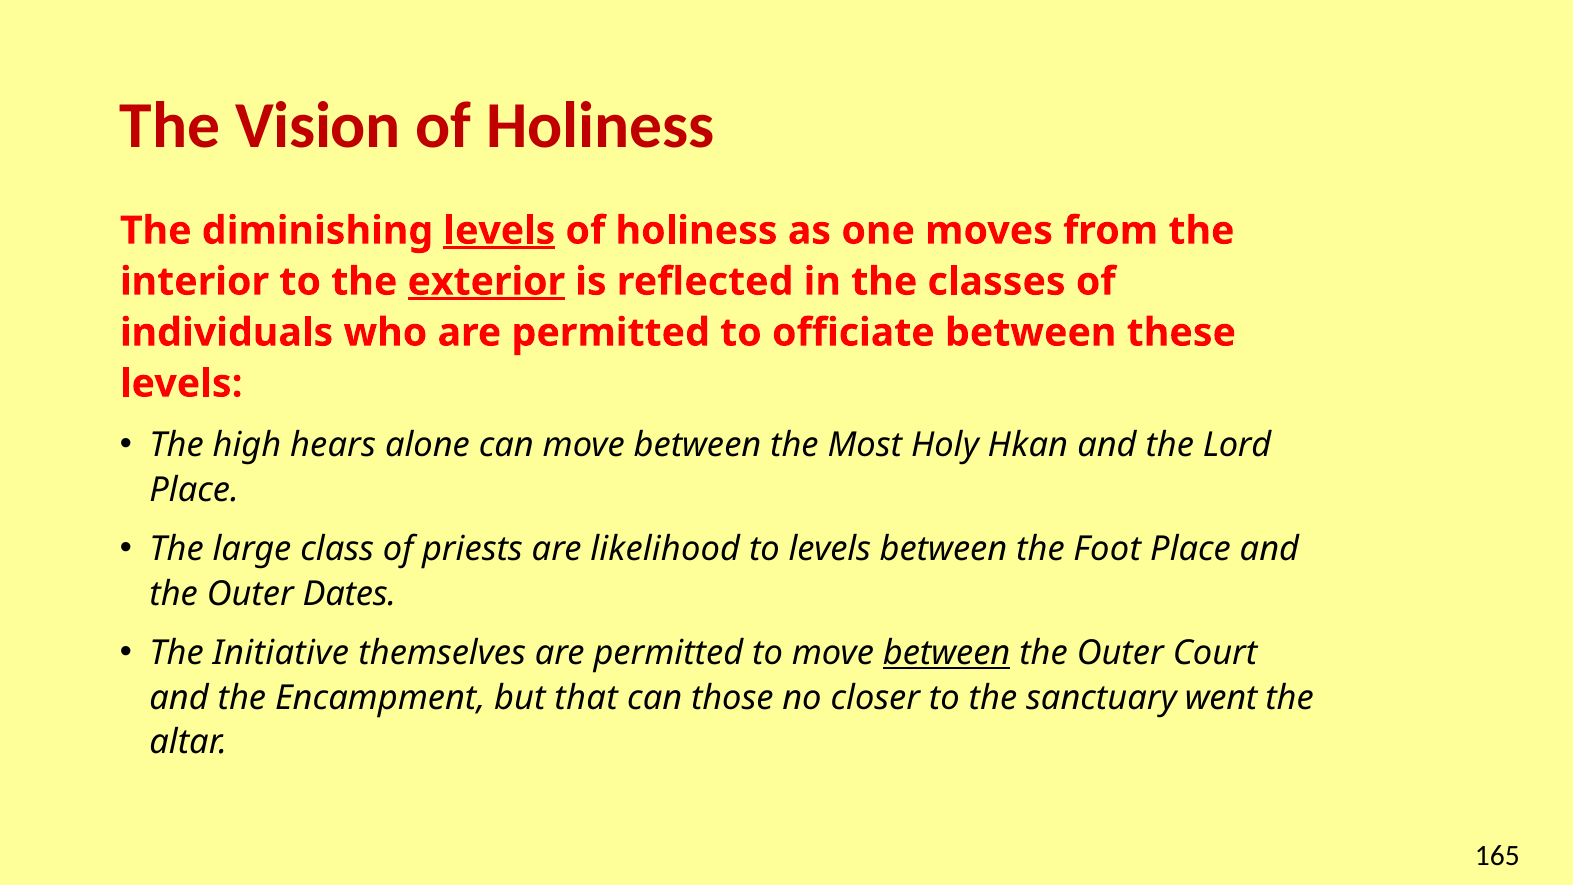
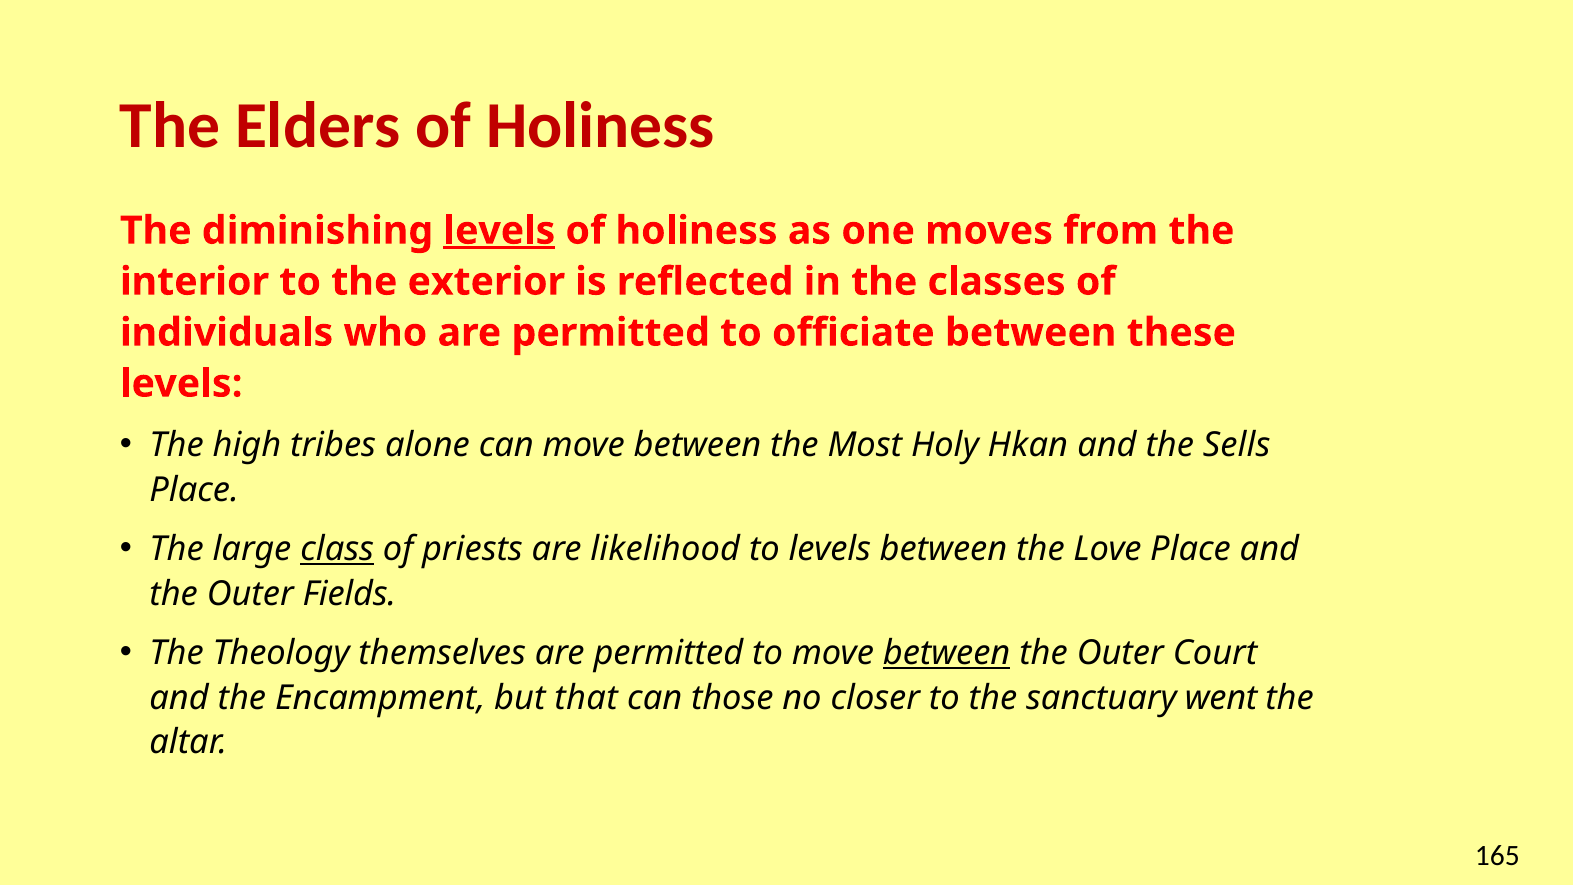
Vision: Vision -> Elders (318, 125)
exterior underline: present -> none (486, 282)
hears: hears -> tribes (333, 445)
Lord: Lord -> Sells (1237, 445)
class underline: none -> present (337, 549)
Foot: Foot -> Love (1108, 549)
Dates: Dates -> Fields (349, 594)
Initiative: Initiative -> Theology (281, 653)
